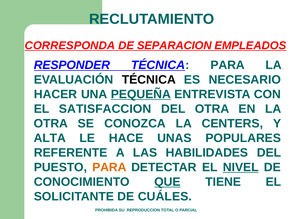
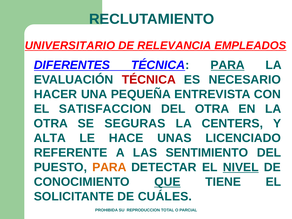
CORRESPONDA: CORRESPONDA -> UNIVERSITARIO (70, 46)
SEPARACION: SEPARACION -> RELEVANCIA (174, 46)
RESPONDER: RESPONDER -> DIFERENTES (72, 65)
PARA underline: none -> present (228, 65)
TÉCNICA colour: black -> red (149, 80)
PEQUEÑA underline: present -> none (141, 94)
CONOZCA: CONOZCA -> SEGURAS (135, 123)
POPULARES: POPULARES -> LICENCIADO (243, 138)
HABILIDADES: HABILIDADES -> SENTIMIENTO (207, 153)
